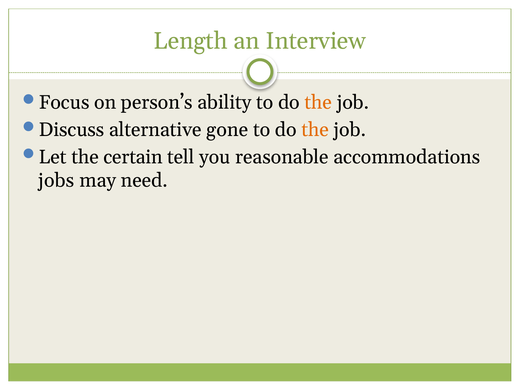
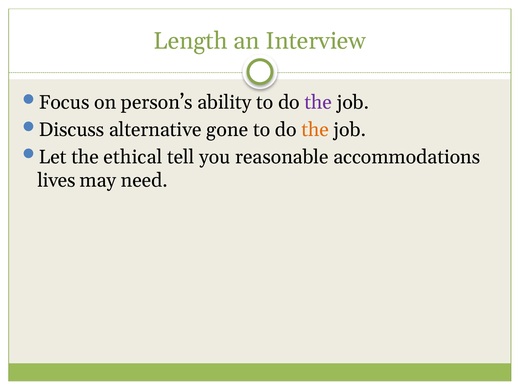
the colour: orange -> purple (318, 102)
certain: certain -> ethical (133, 157)
jobs: jobs -> lives (56, 181)
